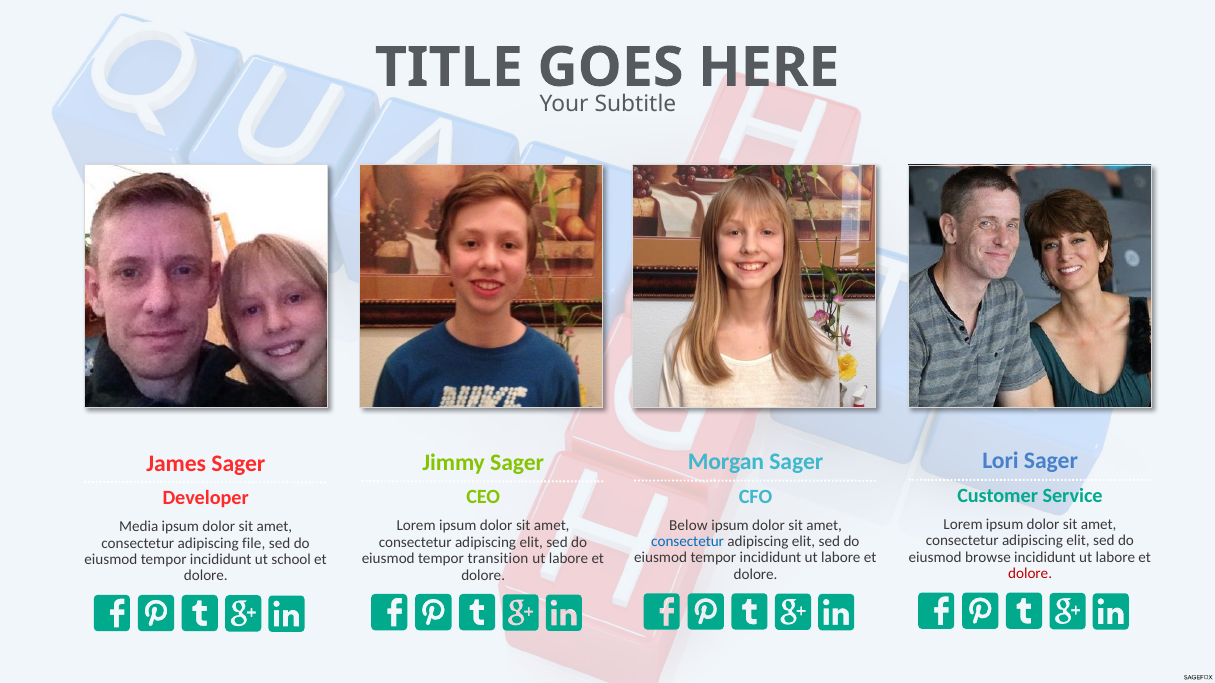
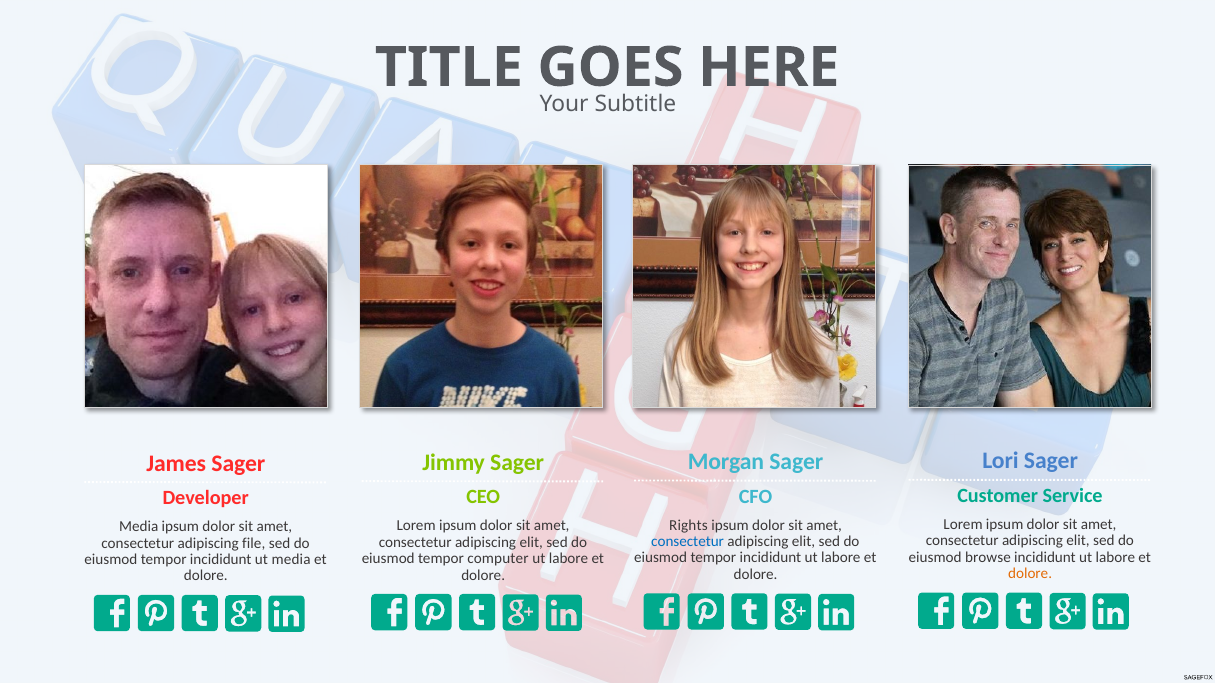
Below: Below -> Rights (688, 526)
transition: transition -> computer (498, 559)
ut school: school -> media (291, 560)
dolore colour: red -> orange (1030, 574)
